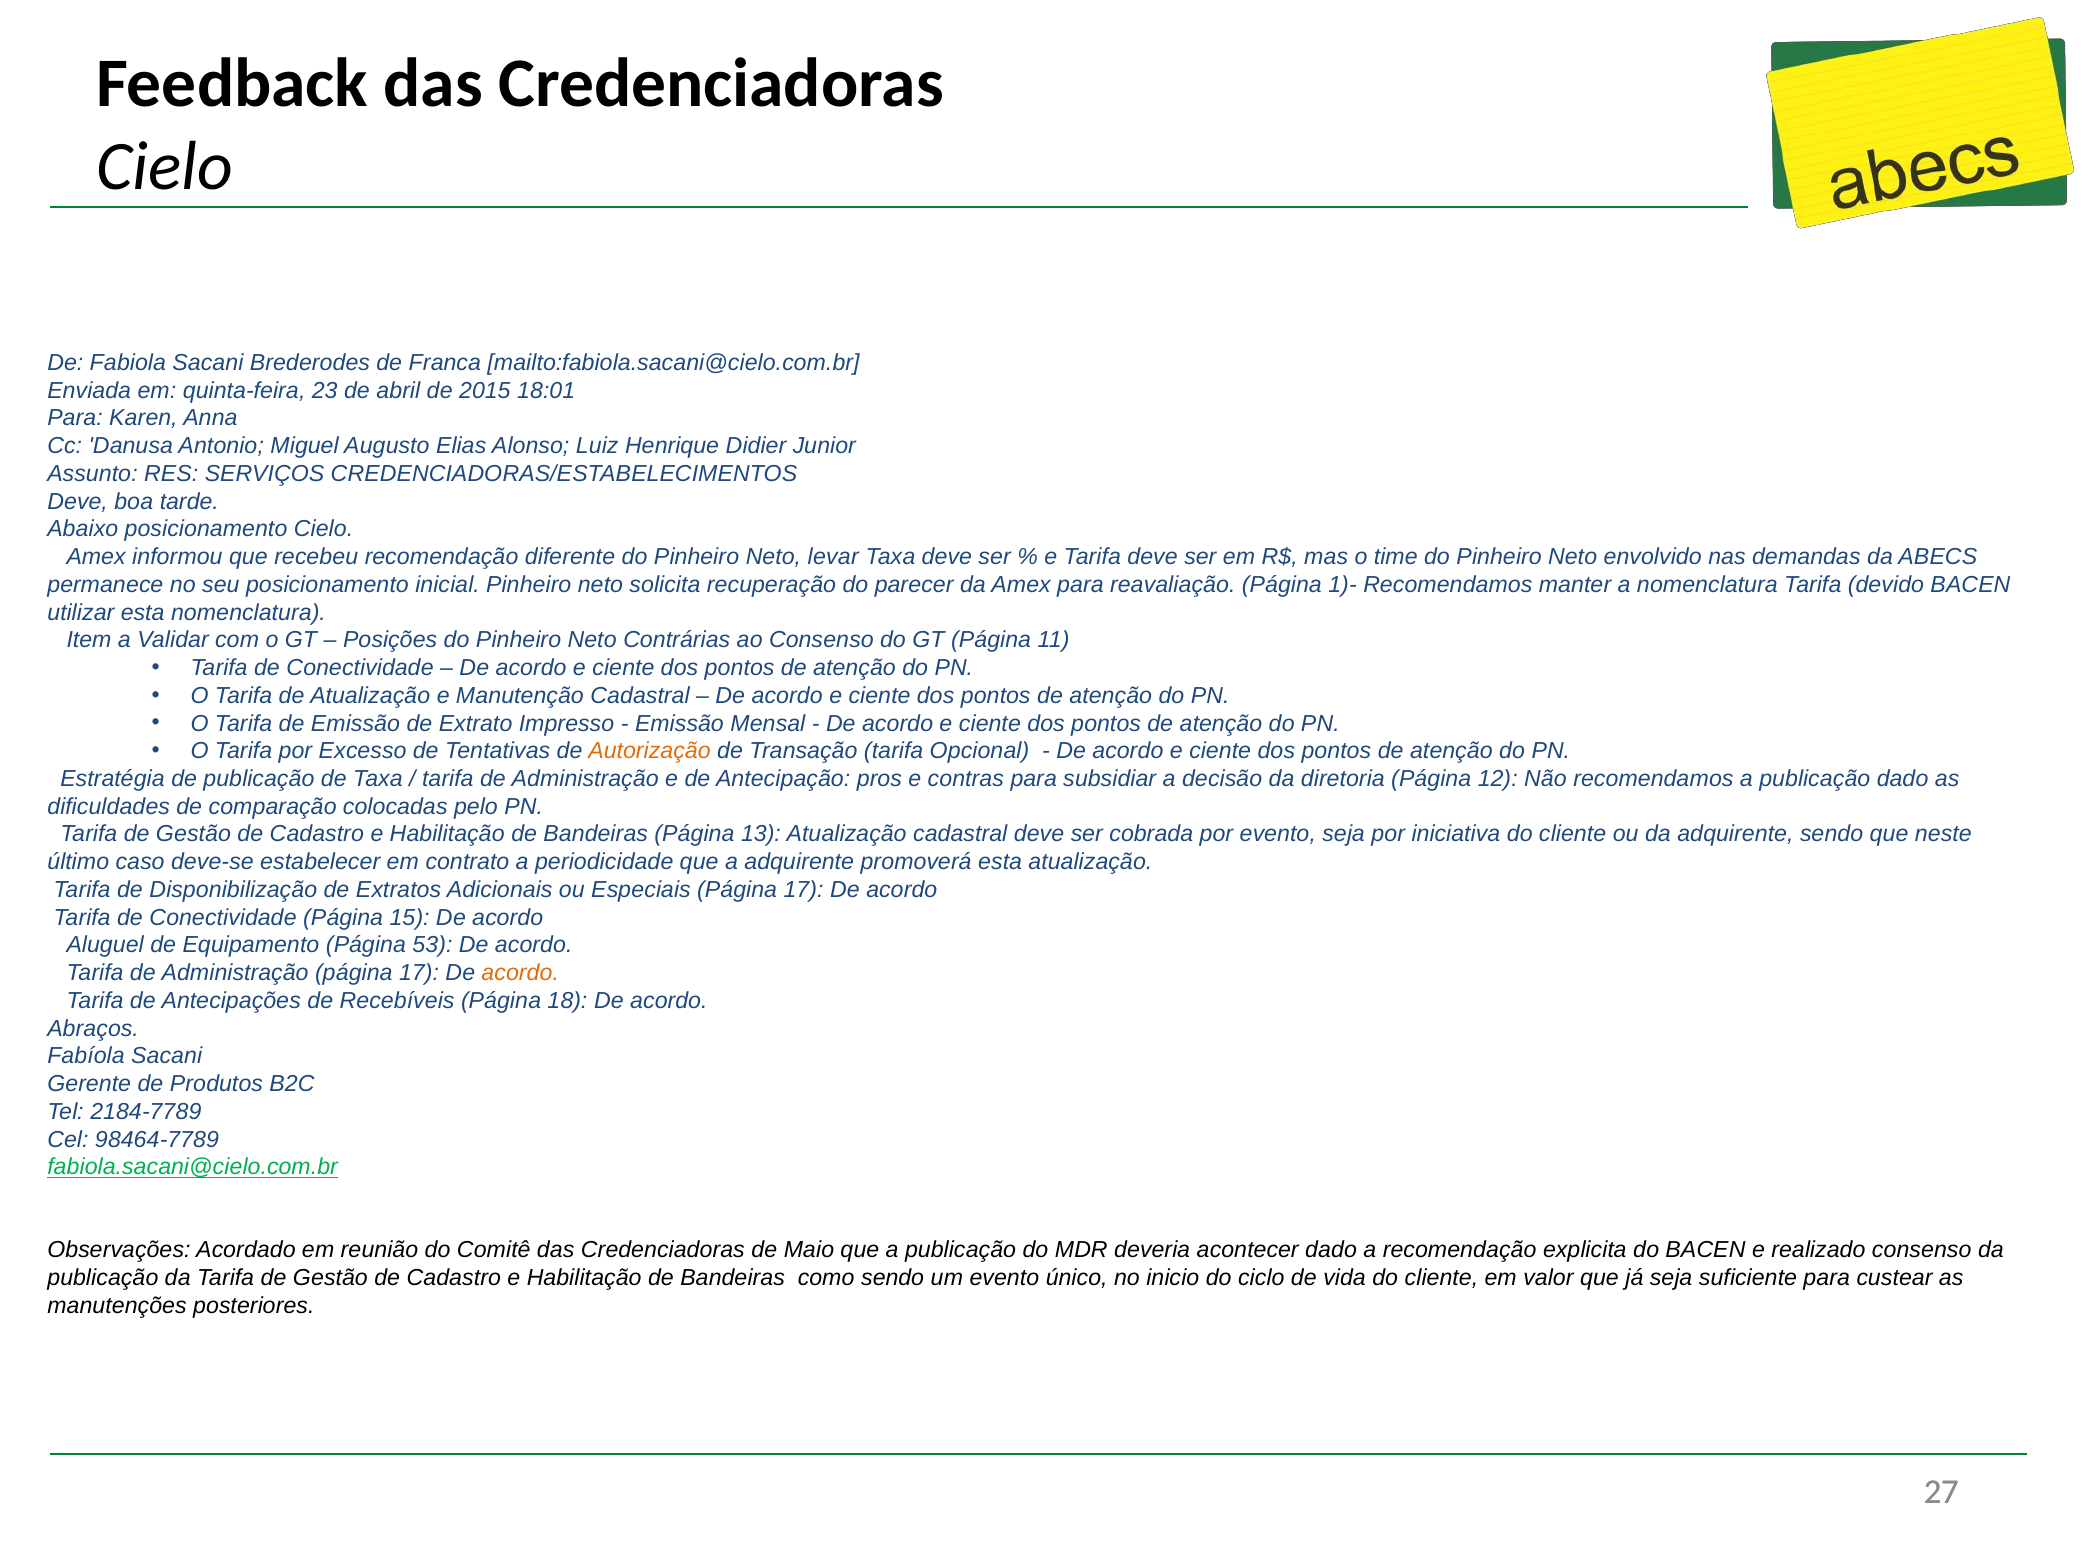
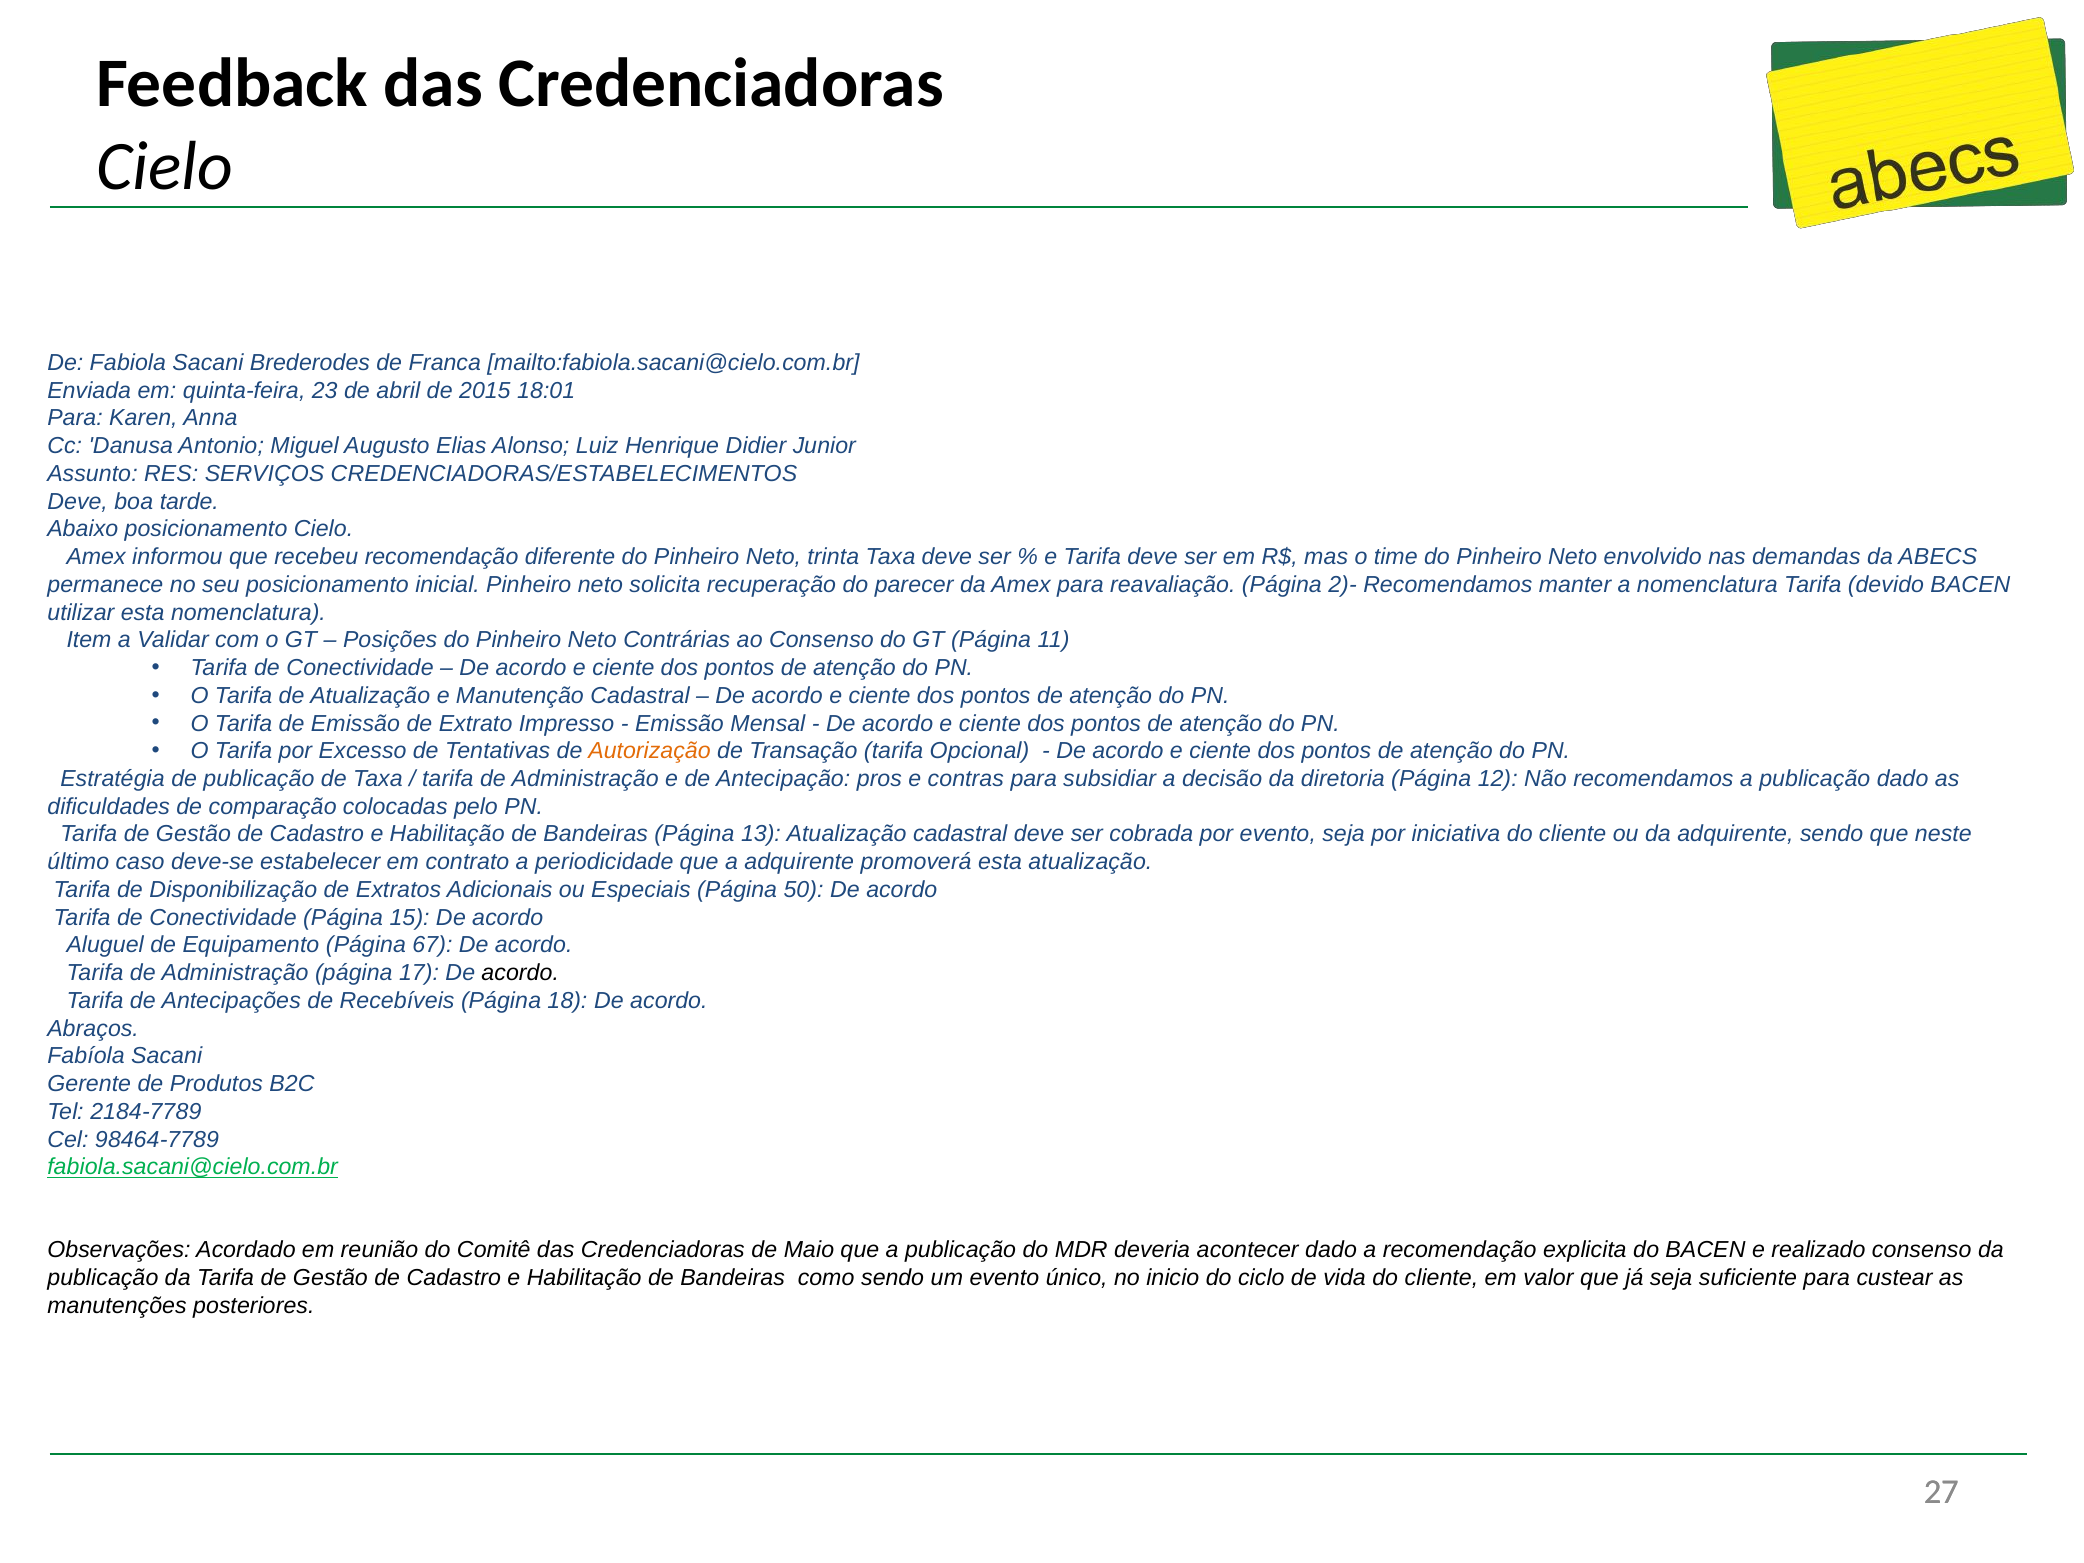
levar: levar -> trinta (833, 557)
1)-: 1)- -> 2)- (1342, 585)
Especiais Página 17: 17 -> 50 (804, 890)
53: 53 -> 67 (432, 945)
acordo colour: orange -> black (520, 973)
